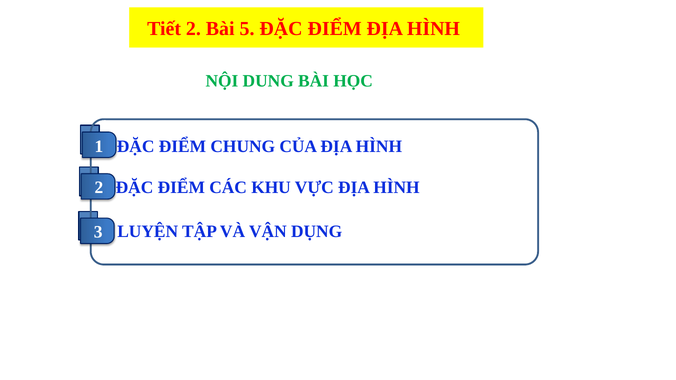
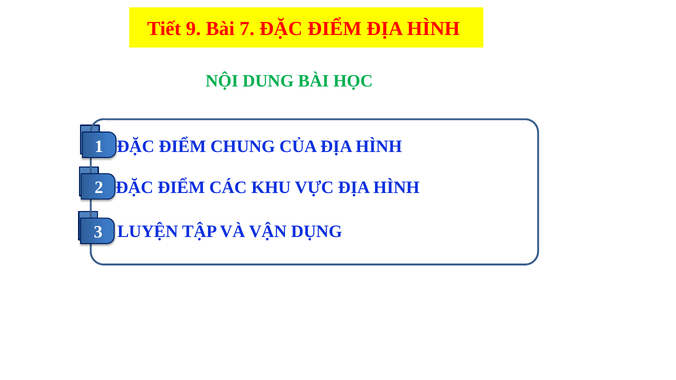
Tiết 2: 2 -> 9 (193, 29)
5: 5 -> 7 (247, 29)
